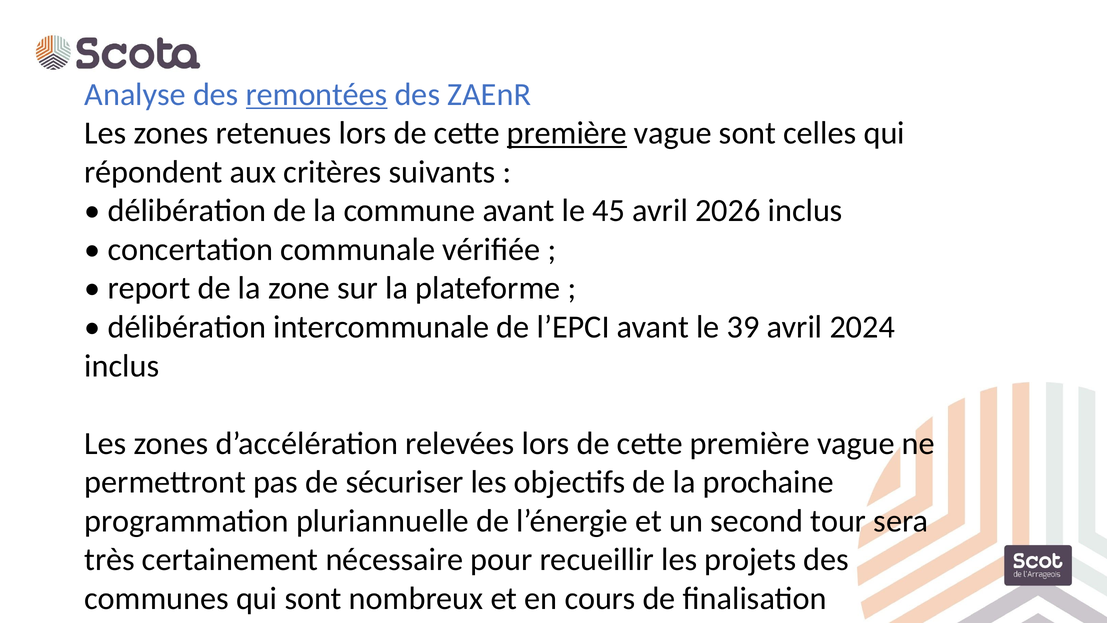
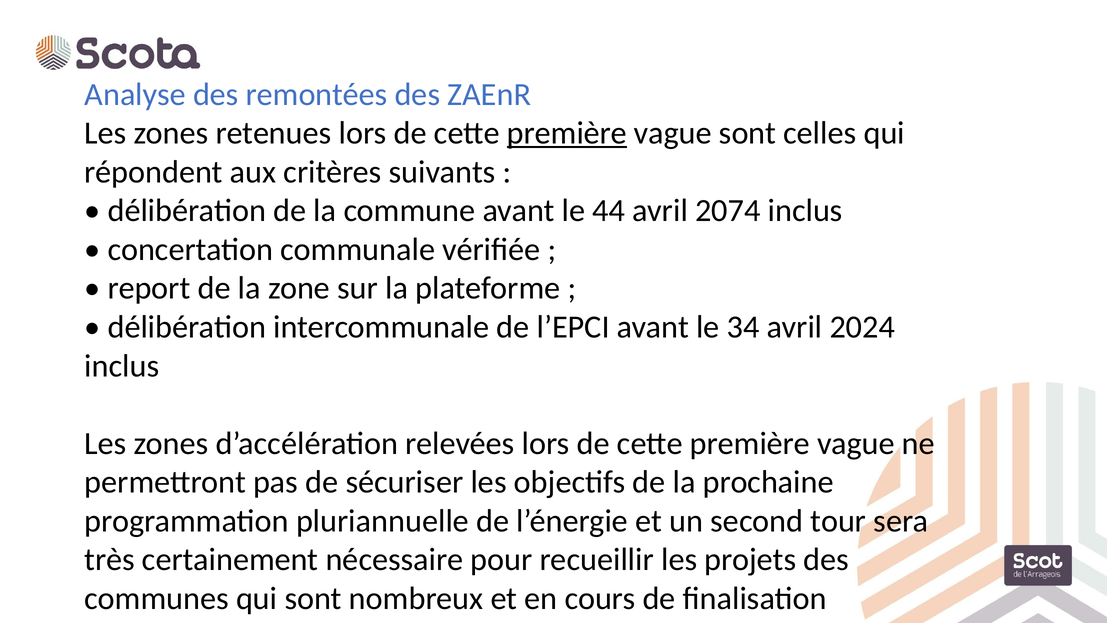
remontées underline: present -> none (317, 94)
45: 45 -> 44 (609, 211)
2026: 2026 -> 2074 (728, 211)
39: 39 -> 34 (743, 327)
